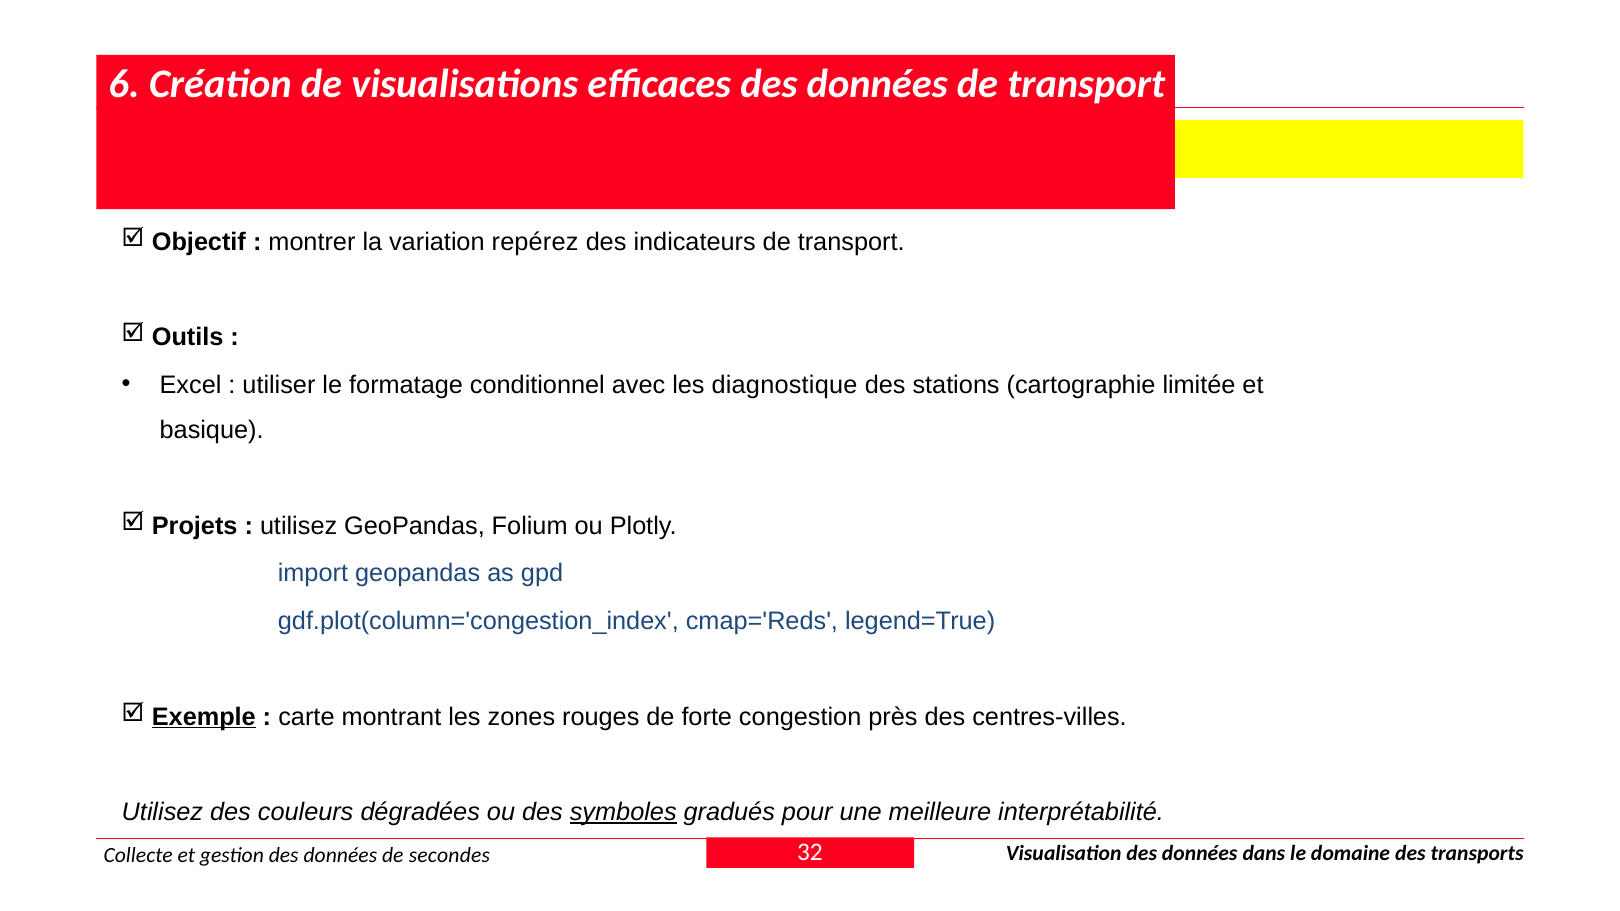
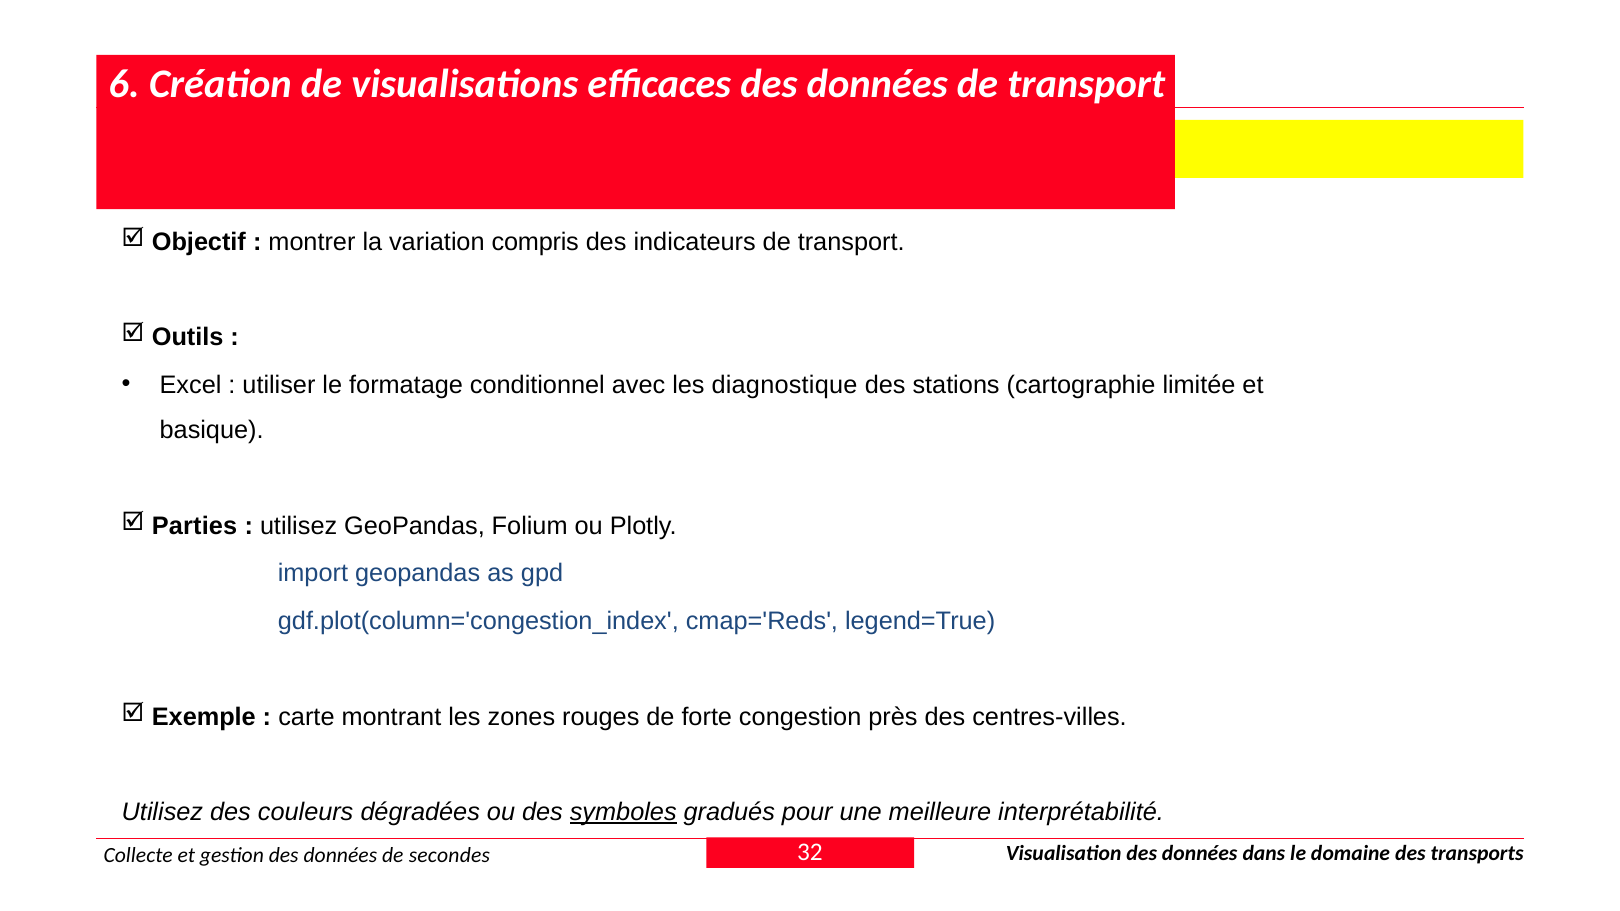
repérez: repérez -> compris (535, 242)
Projets: Projets -> Parties (195, 526)
Exemple underline: present -> none (204, 717)
